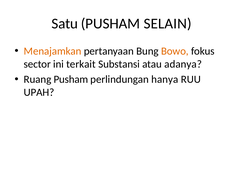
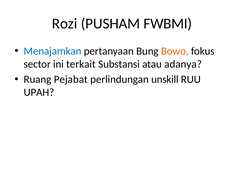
Satu: Satu -> Rozi (65, 24)
SELAIN: SELAIN -> FWBMI (168, 24)
Menajamkan colour: orange -> blue (53, 51)
Ruang Pusham: Pusham -> Pejabat (71, 79)
hanya: hanya -> unskill (165, 79)
